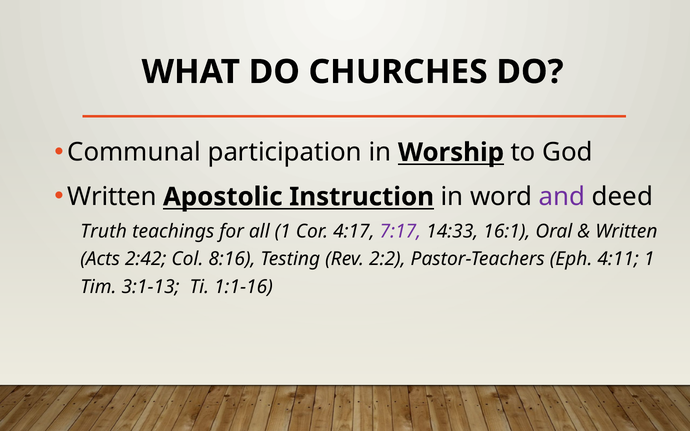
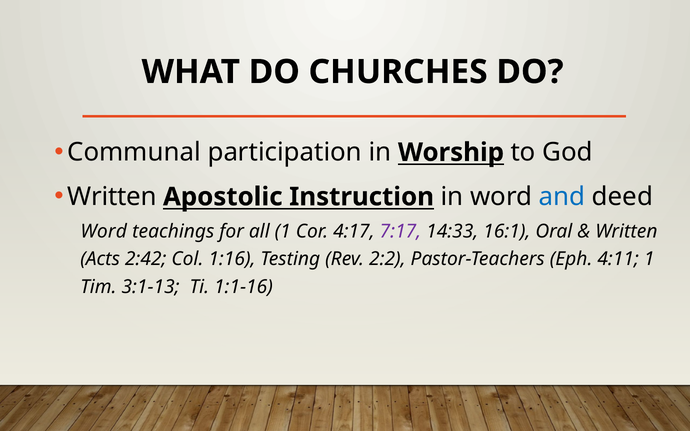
and colour: purple -> blue (562, 197)
Truth: Truth -> Word (104, 232)
8:16: 8:16 -> 1:16 (232, 259)
